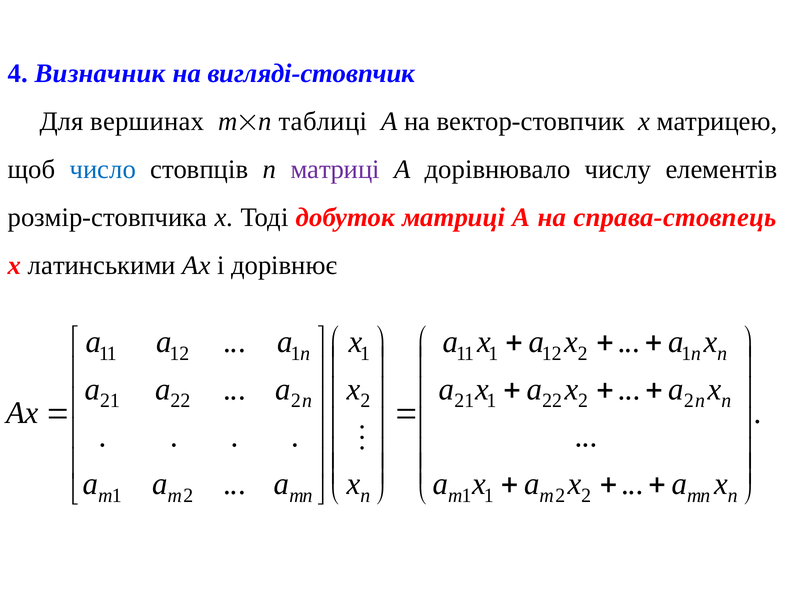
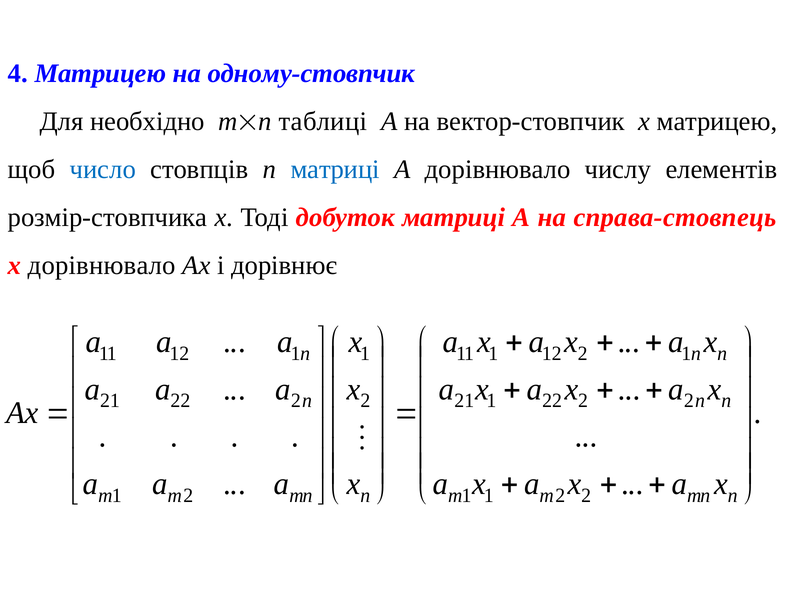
4 Визначник: Визначник -> Матрицею (100, 73)
вигляді-стовпчик: вигляді-стовпчик -> одному-стовпчик (311, 73)
вершинах: вершинах -> необхідно (147, 121)
матриці colour: purple -> blue (335, 169)
х латинськими: латинськими -> дорівнювало (102, 265)
